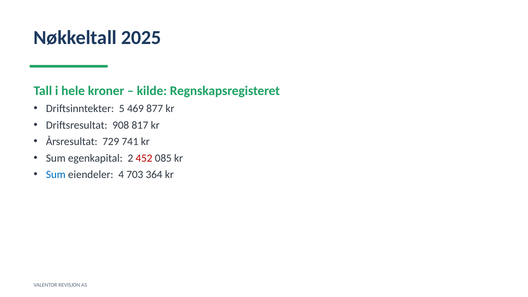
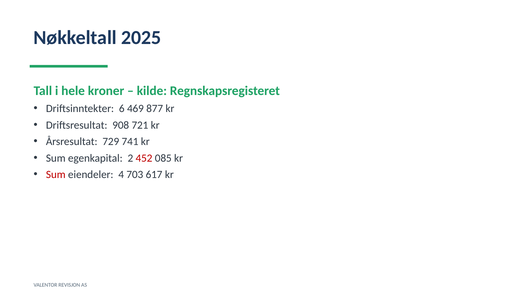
5: 5 -> 6 (122, 109)
817: 817 -> 721 (140, 125)
Sum colour: blue -> red (56, 175)
364: 364 -> 617 (154, 175)
